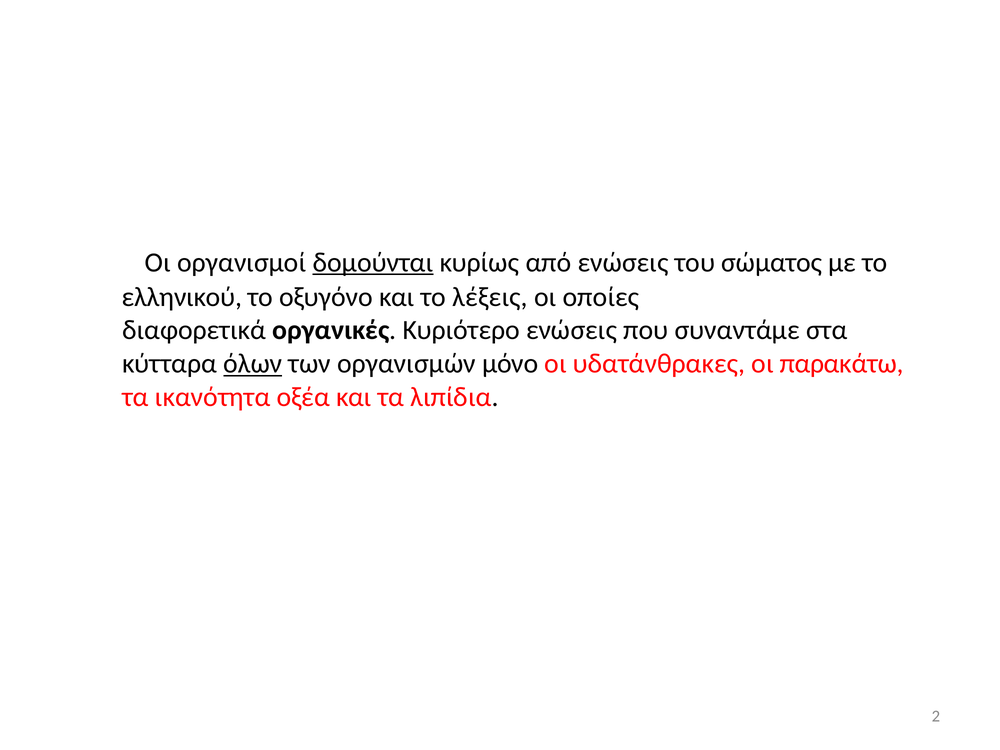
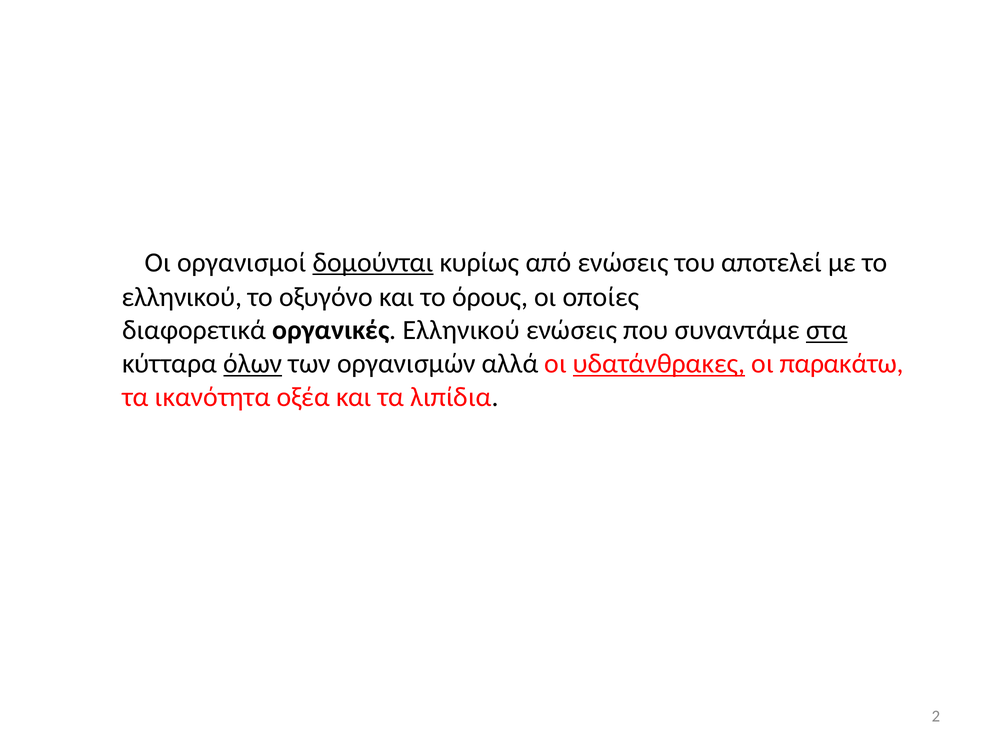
σώματος: σώματος -> αποτελεί (772, 262)
λέξεις: λέξεις -> όρους (490, 297)
οργανικές Κυριότερο: Κυριότερο -> Ελληνικού (461, 330)
στα underline: none -> present (827, 330)
μόνο: μόνο -> αλλά (510, 364)
υδατάνθρακες underline: none -> present (659, 364)
